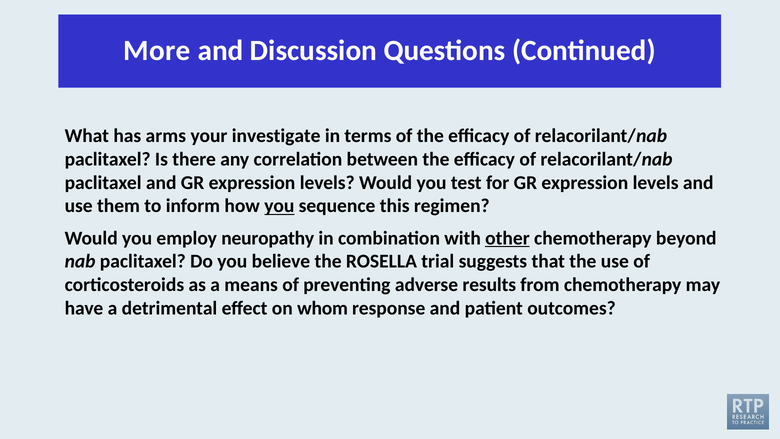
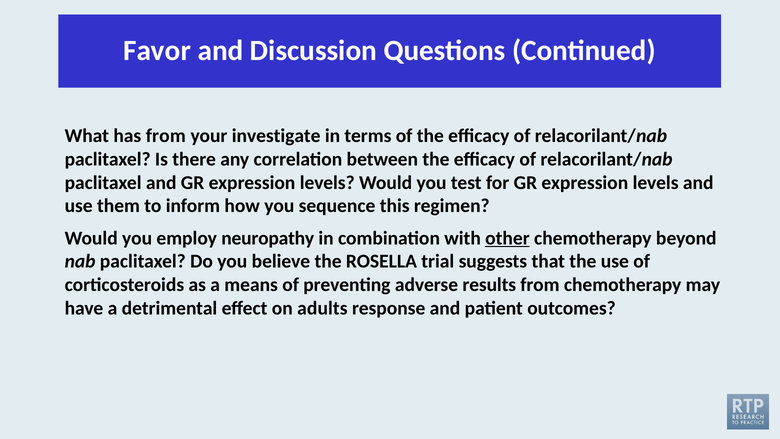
More: More -> Favor (157, 51)
has arms: arms -> from (166, 136)
you underline: present -> none (279, 206)
whom: whom -> adults (322, 308)
